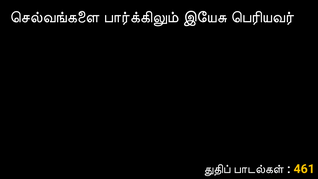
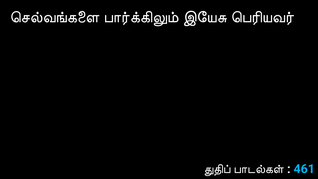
461 colour: yellow -> light blue (304, 169)
